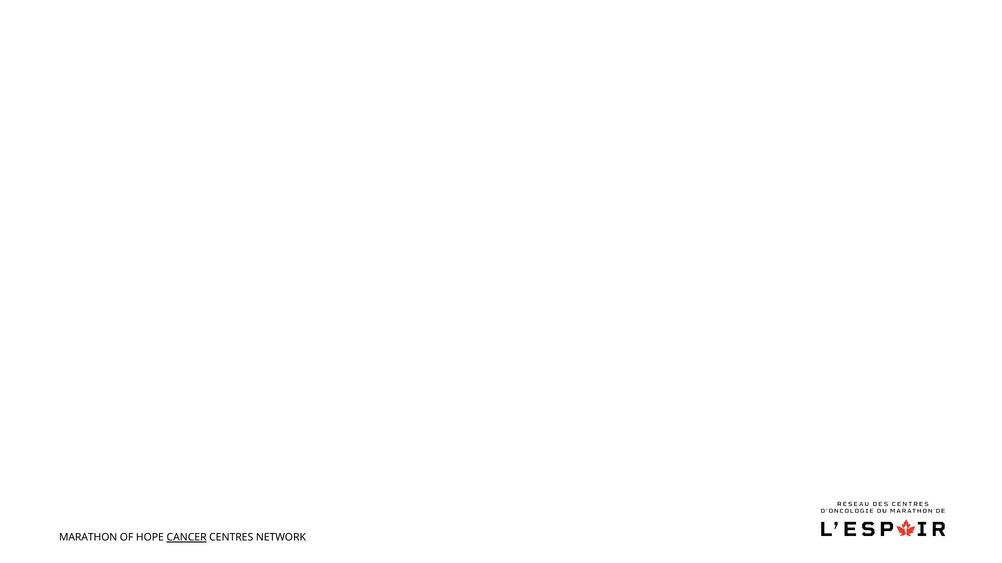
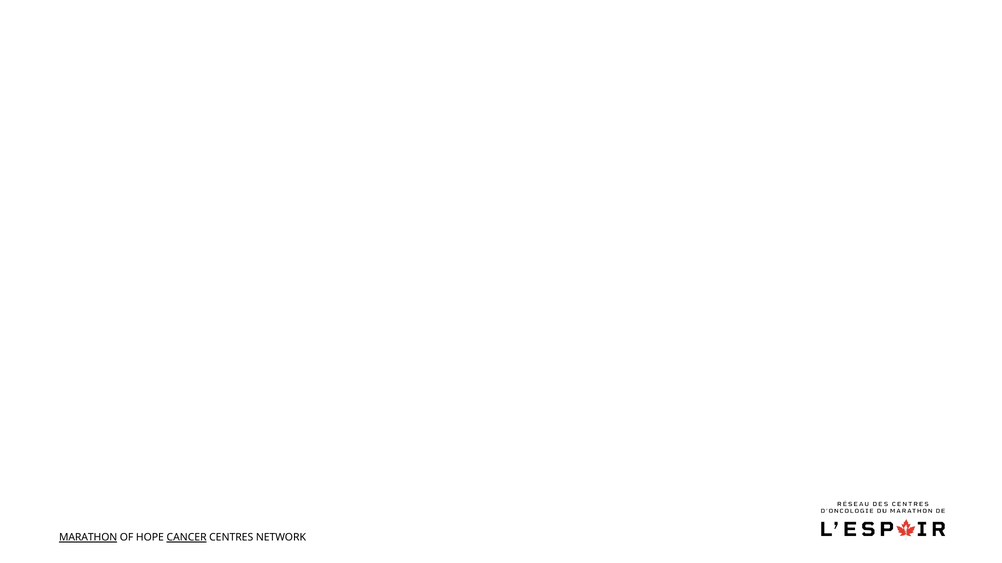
MARATHON underline: none -> present (88, 538)
